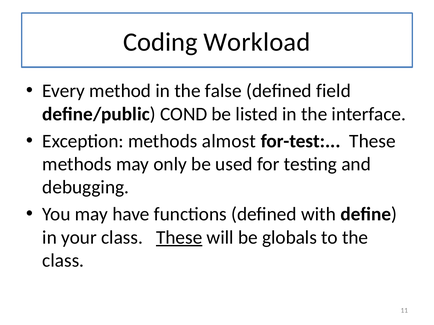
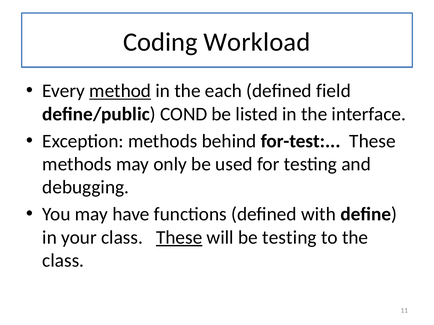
method underline: none -> present (120, 91)
false: false -> each (223, 91)
almost: almost -> behind (229, 141)
be globals: globals -> testing (289, 238)
